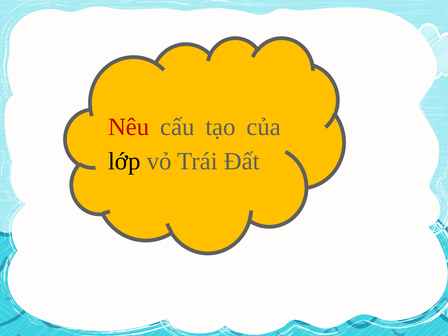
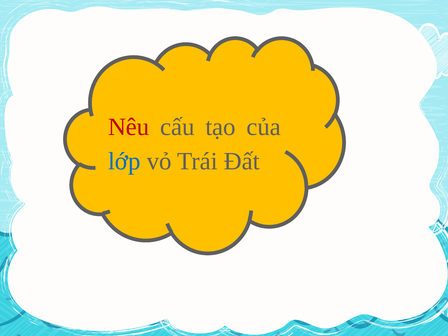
lớp colour: black -> blue (124, 161)
